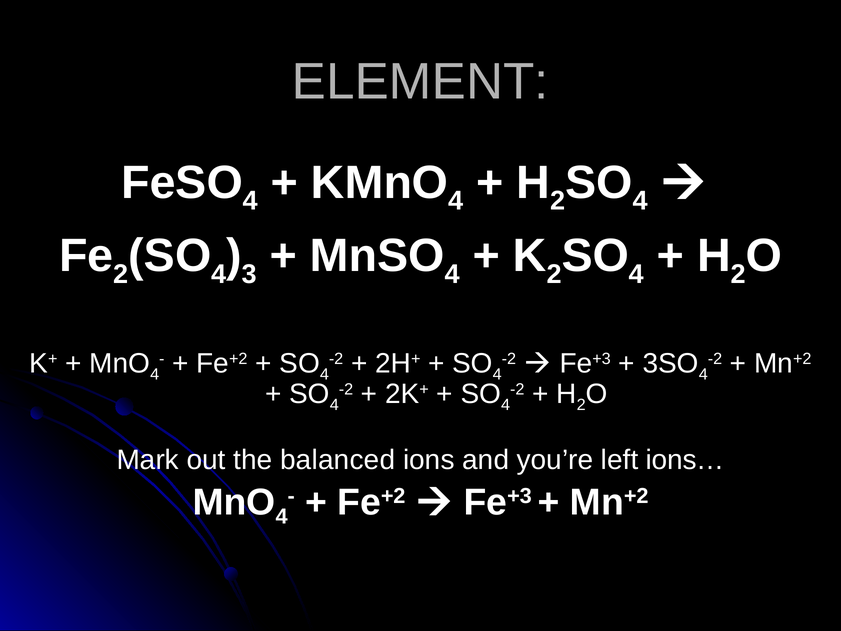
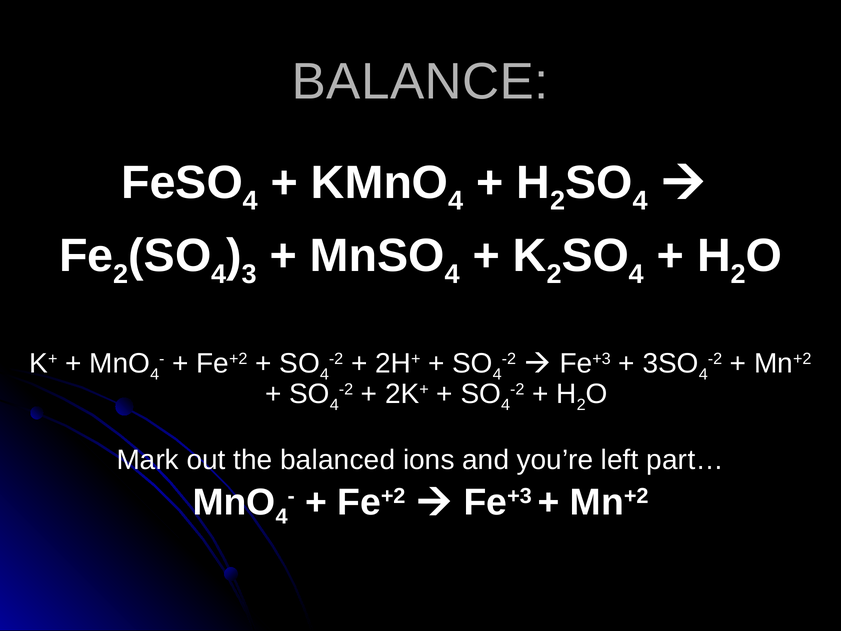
ELEMENT: ELEMENT -> BALANCE (420, 82)
ions…: ions… -> part… (685, 460)
